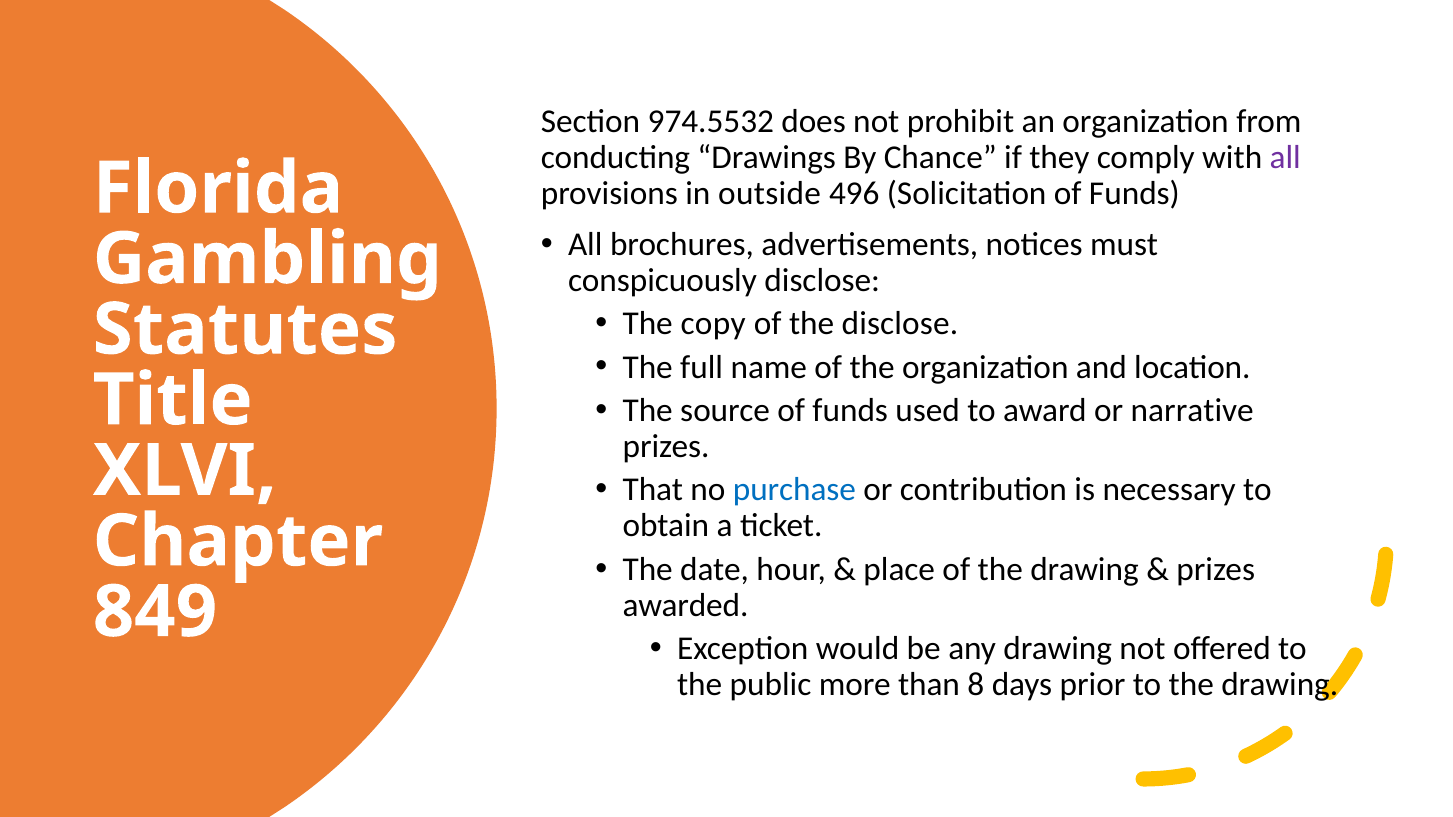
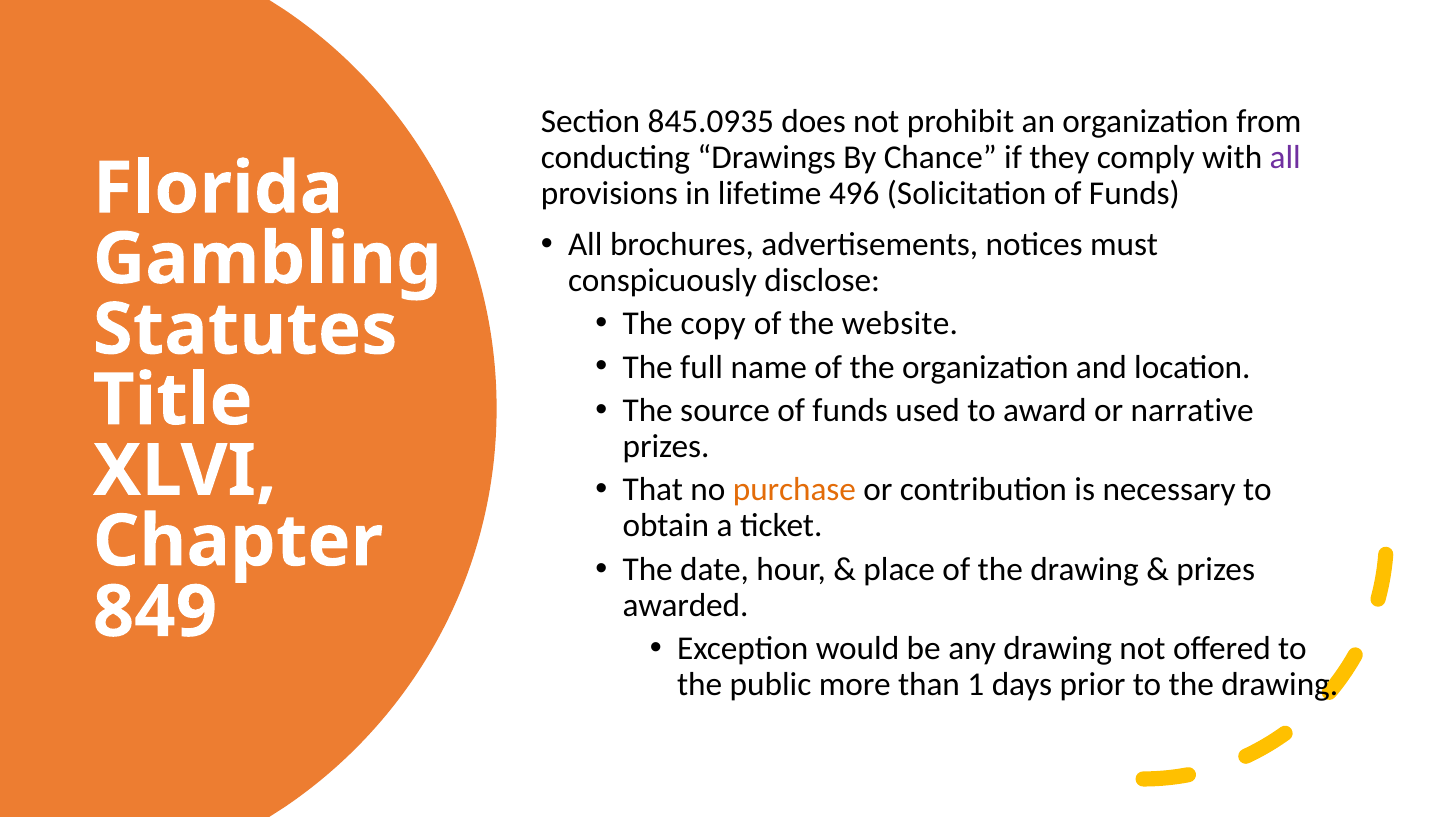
974.5532: 974.5532 -> 845.0935 (711, 121)
outside: outside -> lifetime (770, 193)
the disclose: disclose -> website (900, 324)
purchase colour: blue -> orange (794, 490)
8: 8 -> 1 (976, 685)
